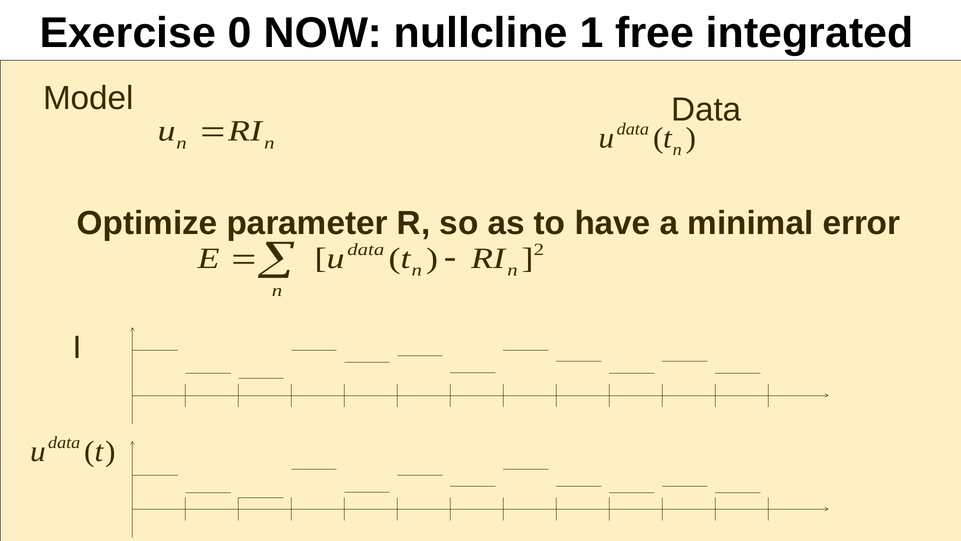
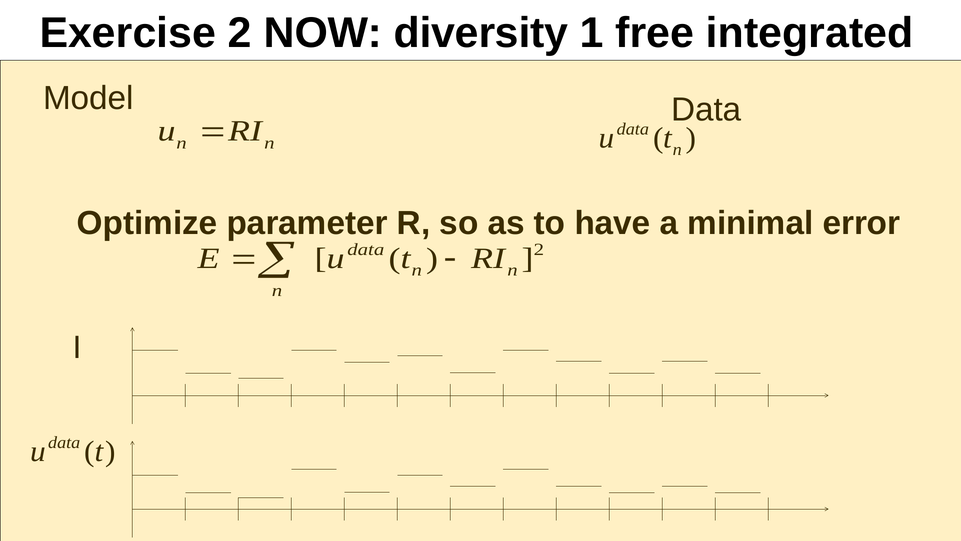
Exercise 0: 0 -> 2 (240, 33)
nullcline: nullcline -> diversity (481, 33)
